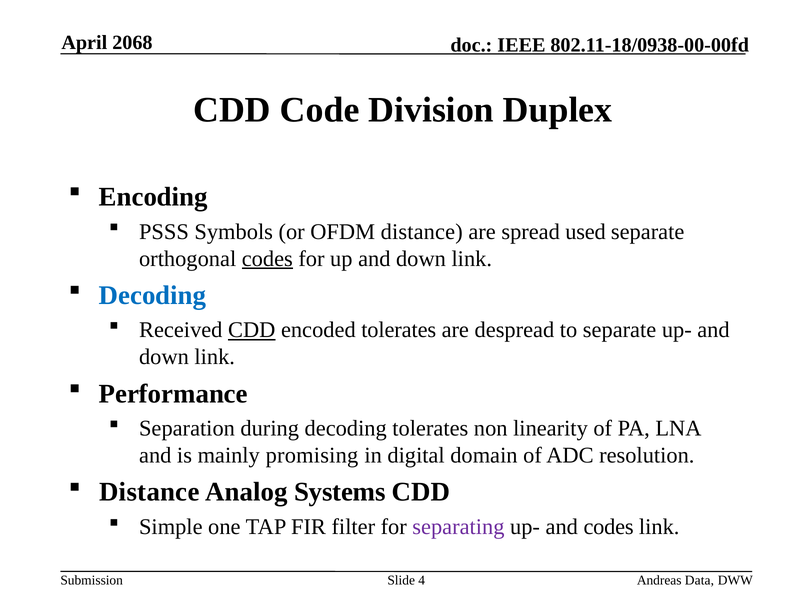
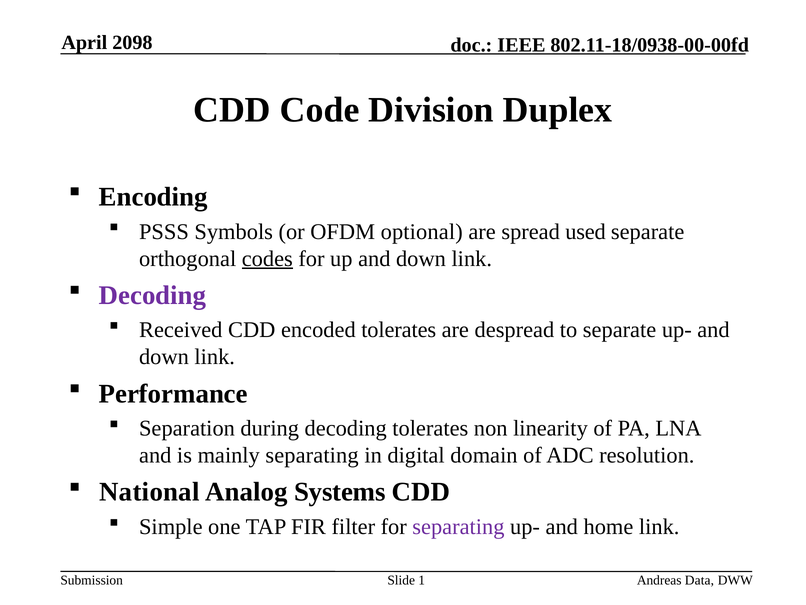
2068: 2068 -> 2098 (132, 43)
OFDM distance: distance -> optional (422, 232)
Decoding colour: blue -> purple (153, 295)
CDD underline: present -> none (252, 330)
mainly promising: promising -> separating (312, 455)
Distance: Distance -> National (149, 492)
and codes: codes -> home (608, 526)
4: 4 -> 1 (422, 580)
